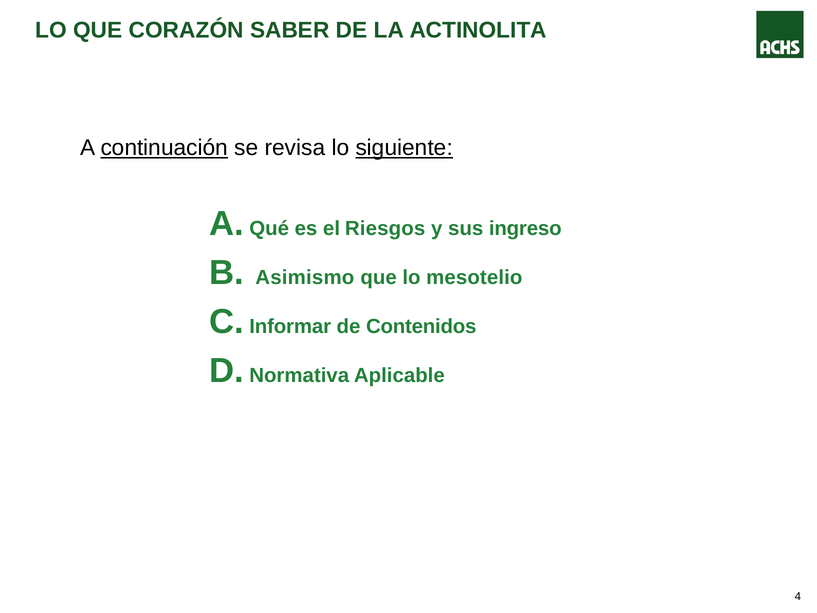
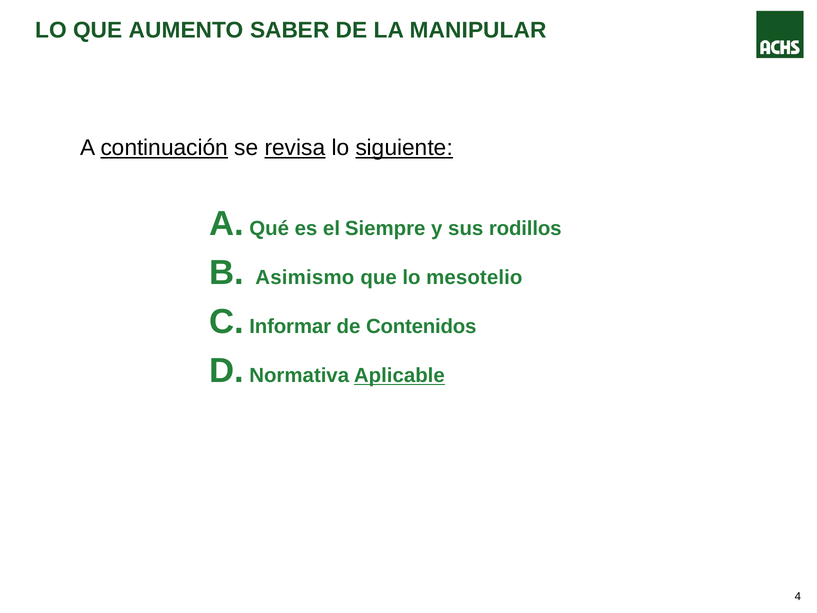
CORAZÓN: CORAZÓN -> AUMENTO (186, 30)
ACTINOLITA: ACTINOLITA -> MANIPULAR (478, 30)
revisa underline: none -> present (295, 148)
Riesgos: Riesgos -> Siempre (385, 228)
ingreso: ingreso -> rodillos (525, 228)
Aplicable underline: none -> present (399, 376)
